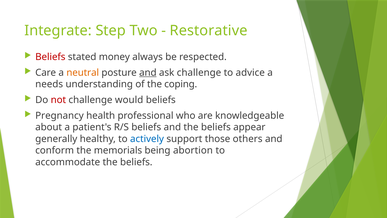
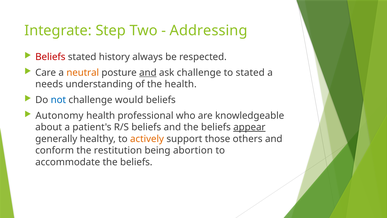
Restorative: Restorative -> Addressing (209, 31)
money: money -> history (114, 57)
to advice: advice -> stated (250, 73)
the coping: coping -> health (181, 84)
not colour: red -> blue (58, 100)
Pregnancy: Pregnancy -> Autonomy (59, 115)
appear underline: none -> present (249, 127)
actively colour: blue -> orange (147, 139)
memorials: memorials -> restitution (118, 150)
